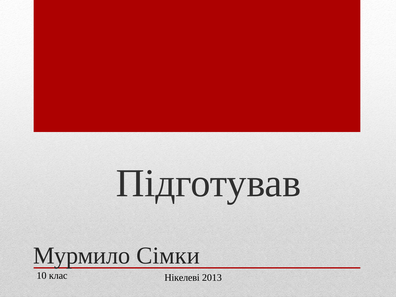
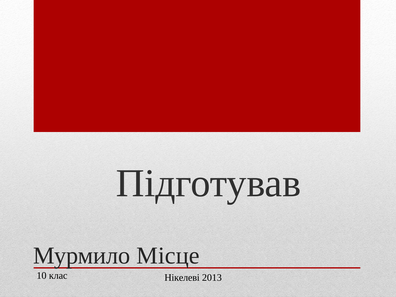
Сімки: Сімки -> Місце (168, 256)
